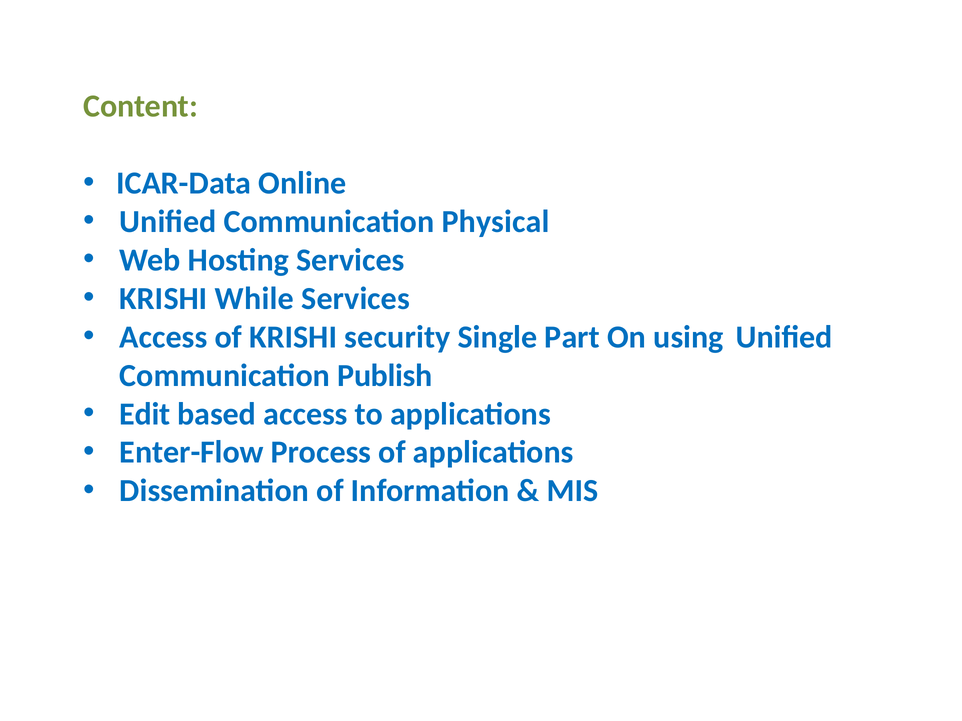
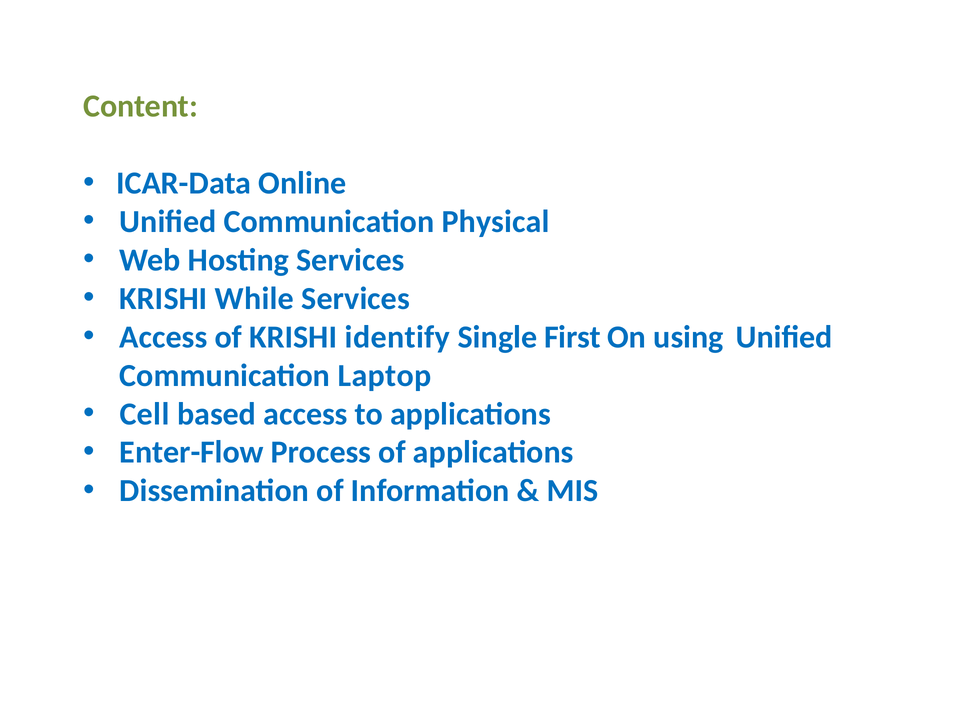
security: security -> identify (397, 337)
Part: Part -> First (572, 337)
Publish: Publish -> Laptop (385, 376)
Edit: Edit -> Cell (144, 414)
